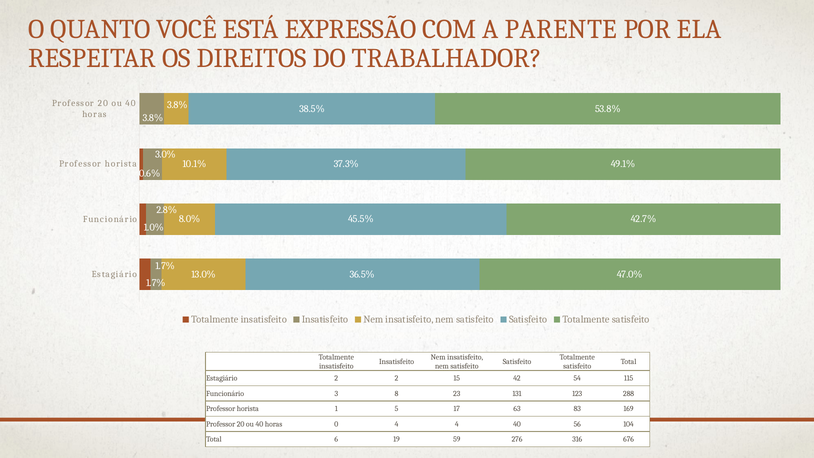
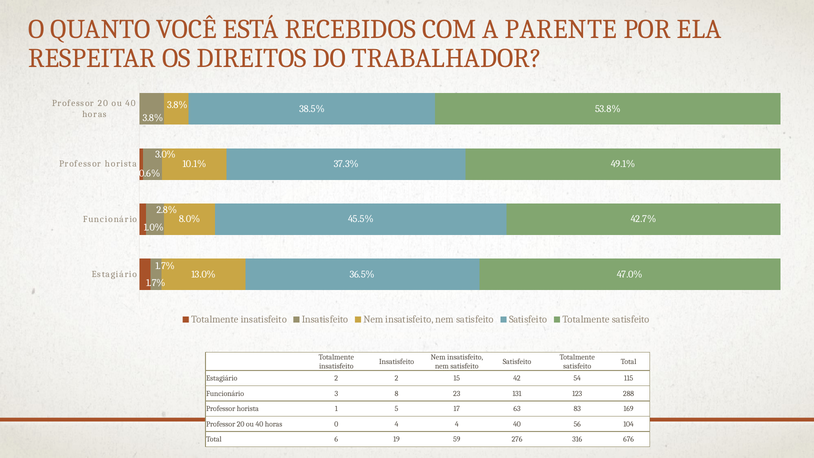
EXPRESSÃO: EXPRESSÃO -> RECEBIDOS (350, 29)
